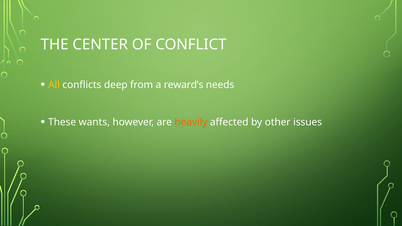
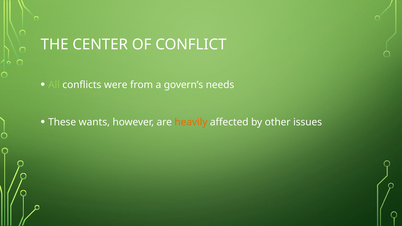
All colour: yellow -> light green (54, 85)
deep: deep -> were (116, 85)
reward’s: reward’s -> govern’s (184, 85)
